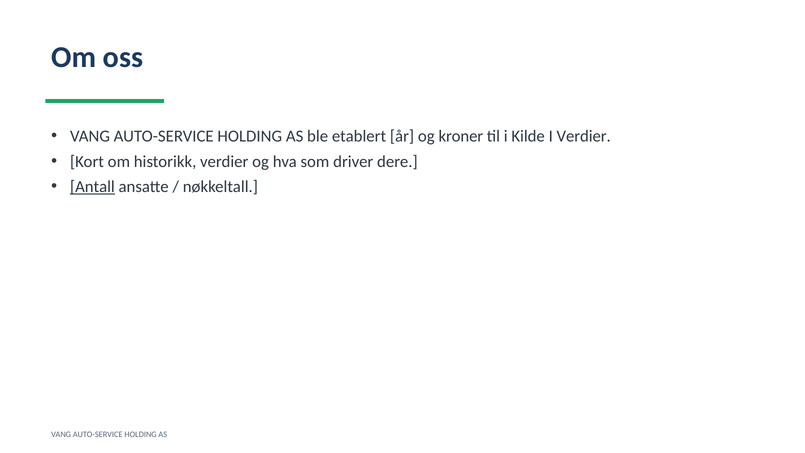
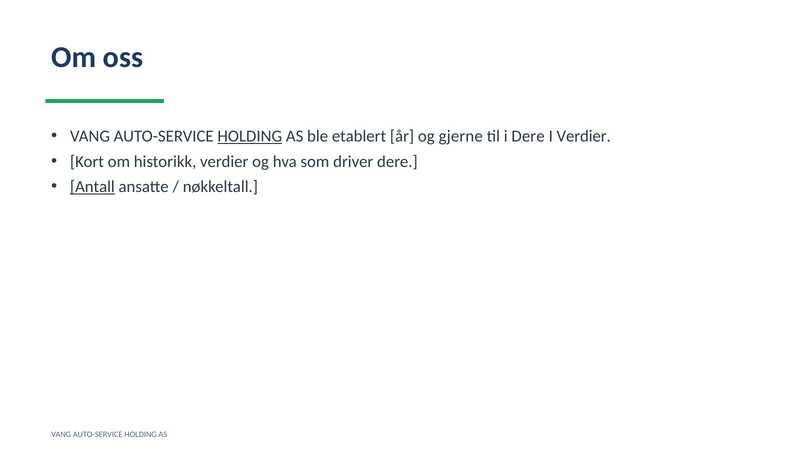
HOLDING underline: none -> present (250, 136)
kroner: kroner -> gjerne (461, 136)
i Kilde: Kilde -> Dere (528, 136)
